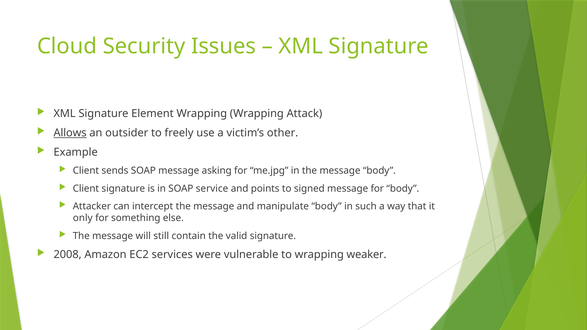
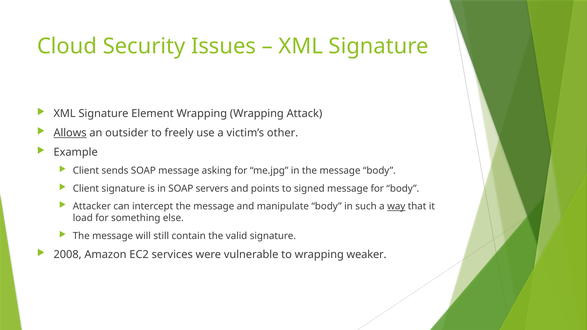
service: service -> servers (212, 189)
way underline: none -> present (396, 206)
only: only -> load (83, 218)
